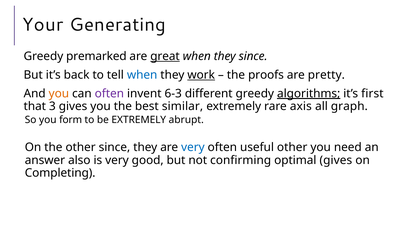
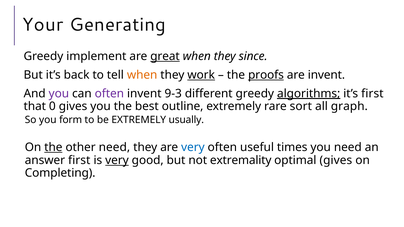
premarked: premarked -> implement (96, 56)
when colour: blue -> orange (142, 75)
proofs underline: none -> present (266, 75)
are pretty: pretty -> invent (326, 75)
you colour: orange -> purple (59, 94)
6-3: 6-3 -> 9-3 (173, 94)
3: 3 -> 0 (52, 106)
similar: similar -> outline (183, 106)
axis: axis -> sort (301, 106)
abrupt: abrupt -> usually (186, 120)
the underline: none -> present (53, 148)
other since: since -> need (114, 148)
useful other: other -> times (292, 148)
answer also: also -> first (79, 160)
very underline: none -> present (117, 160)
confirming: confirming -> extremality (241, 160)
